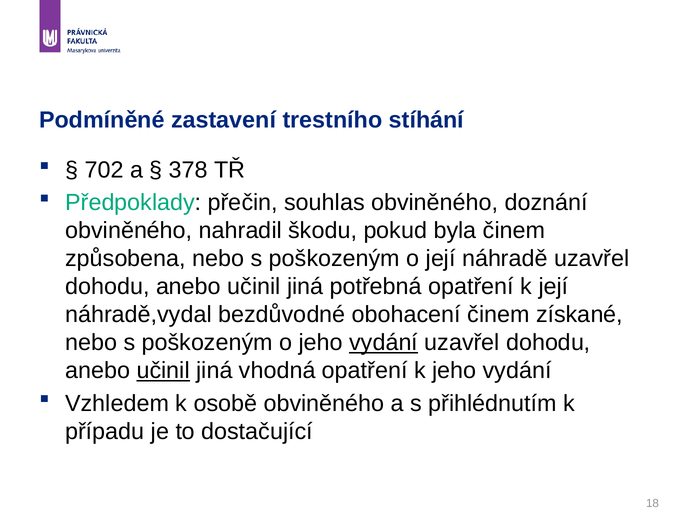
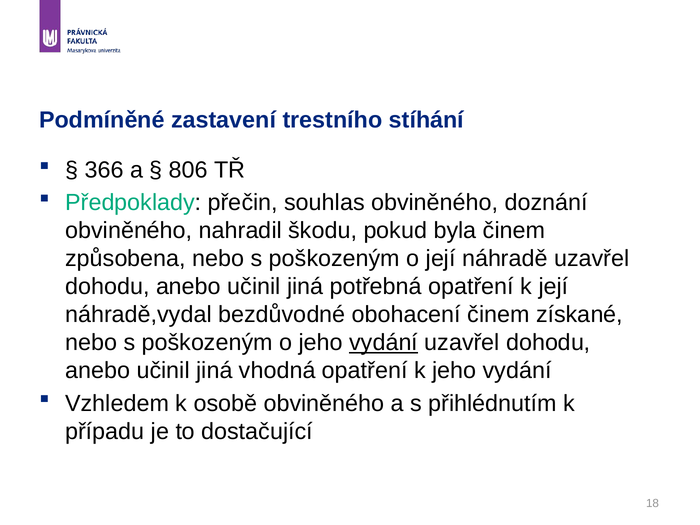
702: 702 -> 366 (104, 170)
378: 378 -> 806 (188, 170)
učinil underline: present -> none (163, 371)
